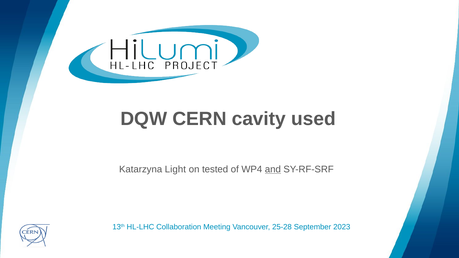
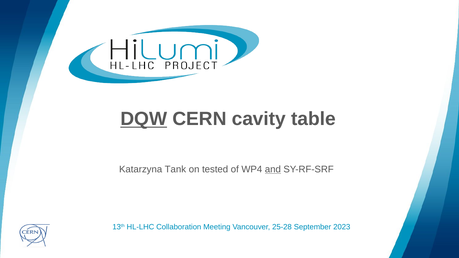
DQW underline: none -> present (144, 119)
used: used -> table (314, 119)
Light: Light -> Tank (175, 170)
